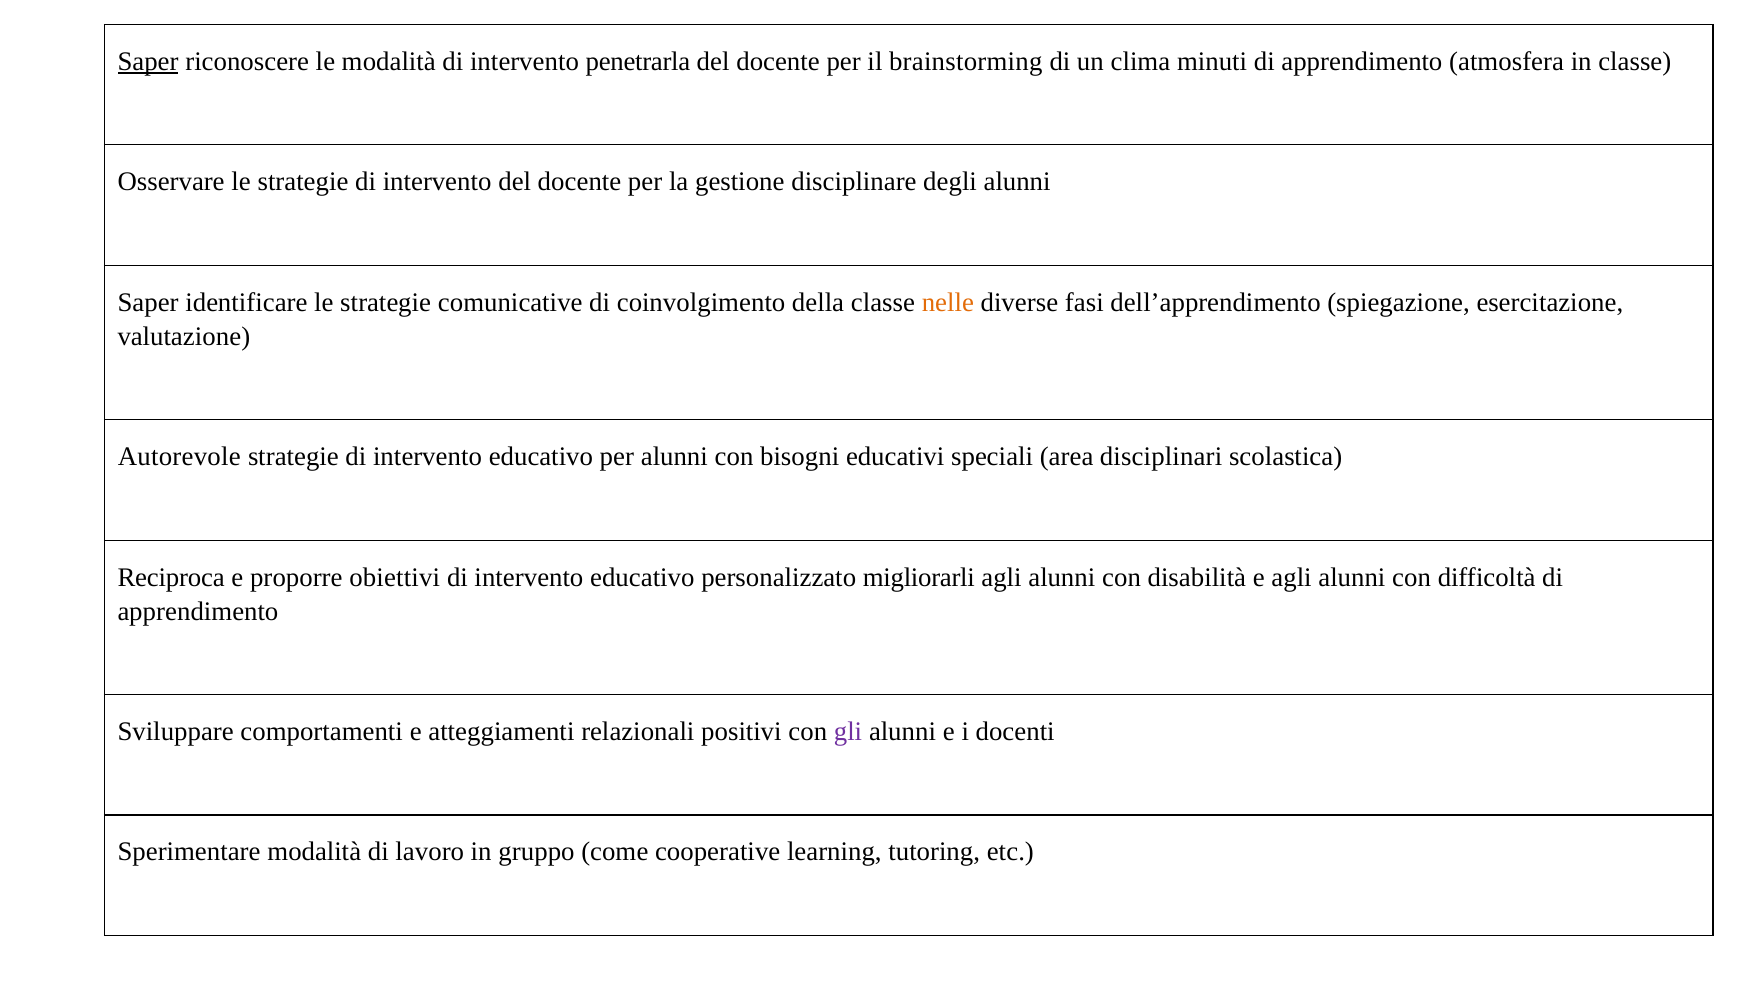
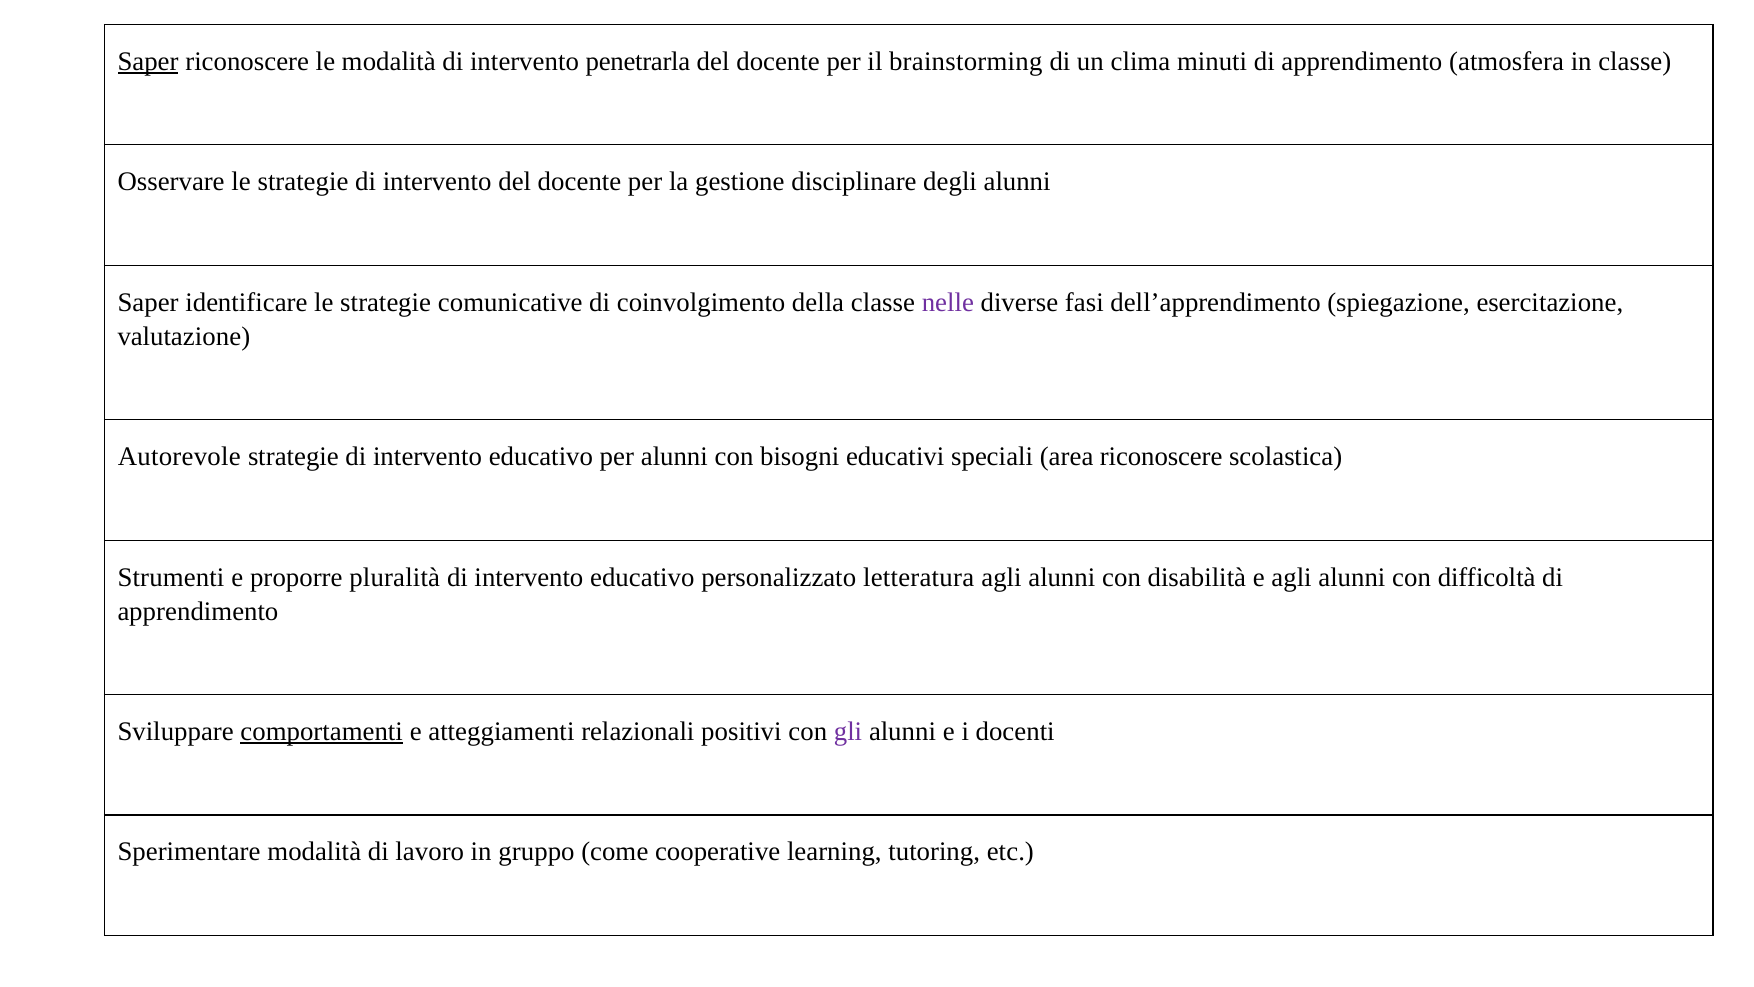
nelle colour: orange -> purple (948, 302)
area disciplinari: disciplinari -> riconoscere (1161, 457)
Reciproca: Reciproca -> Strumenti (171, 577)
obiettivi: obiettivi -> pluralità (395, 577)
migliorarli: migliorarli -> letteratura (919, 577)
comportamenti underline: none -> present (322, 731)
